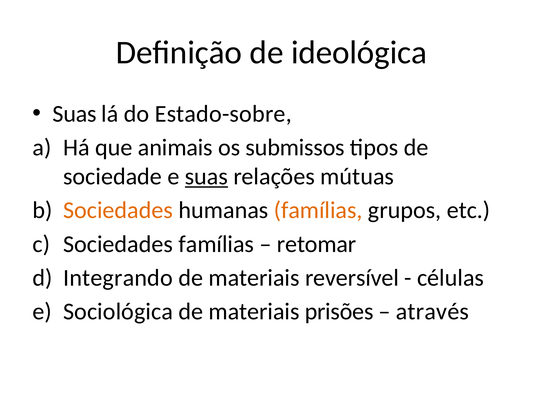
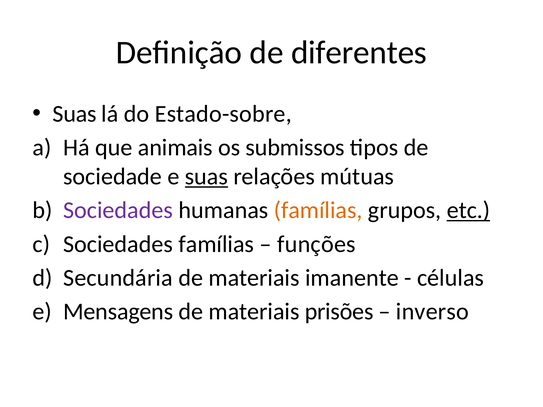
ideológica: ideológica -> diferentes (359, 53)
Sociedades colour: orange -> purple (118, 210)
etc underline: none -> present (468, 210)
retomar: retomar -> funções (316, 244)
Integrando: Integrando -> Secundária (118, 278)
reversível: reversível -> imanente (352, 278)
Sociológica: Sociológica -> Mensagens (118, 312)
através: através -> inverso (432, 312)
